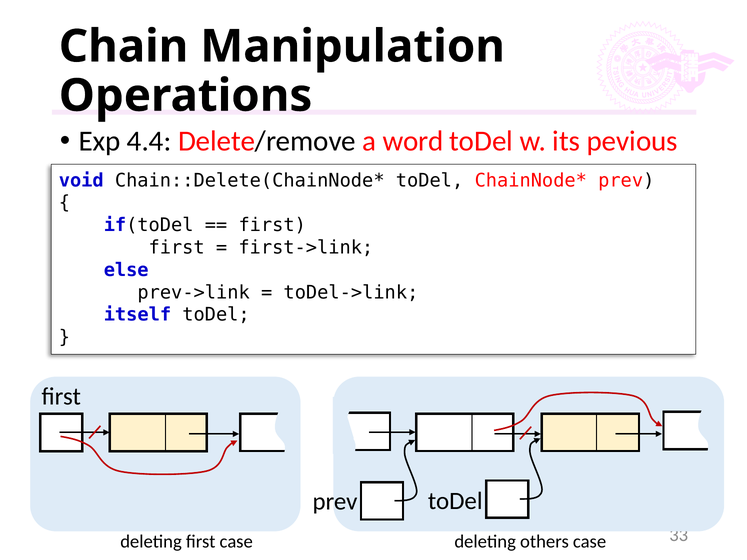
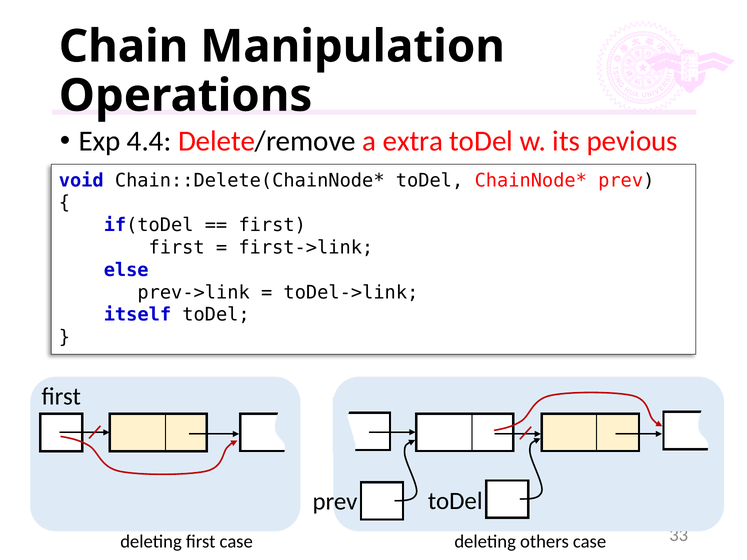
word: word -> extra (413, 141)
